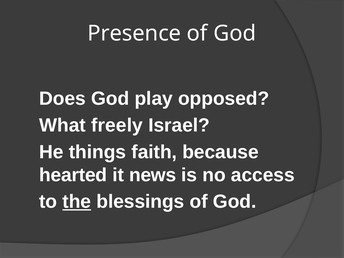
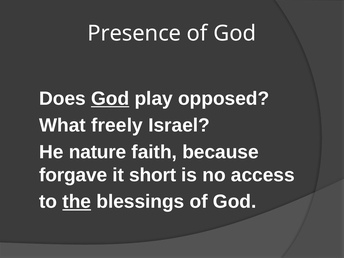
God underline: none -> present (110, 99)
things: things -> nature (98, 152)
hearted: hearted -> forgave (73, 175)
news: news -> short (153, 175)
